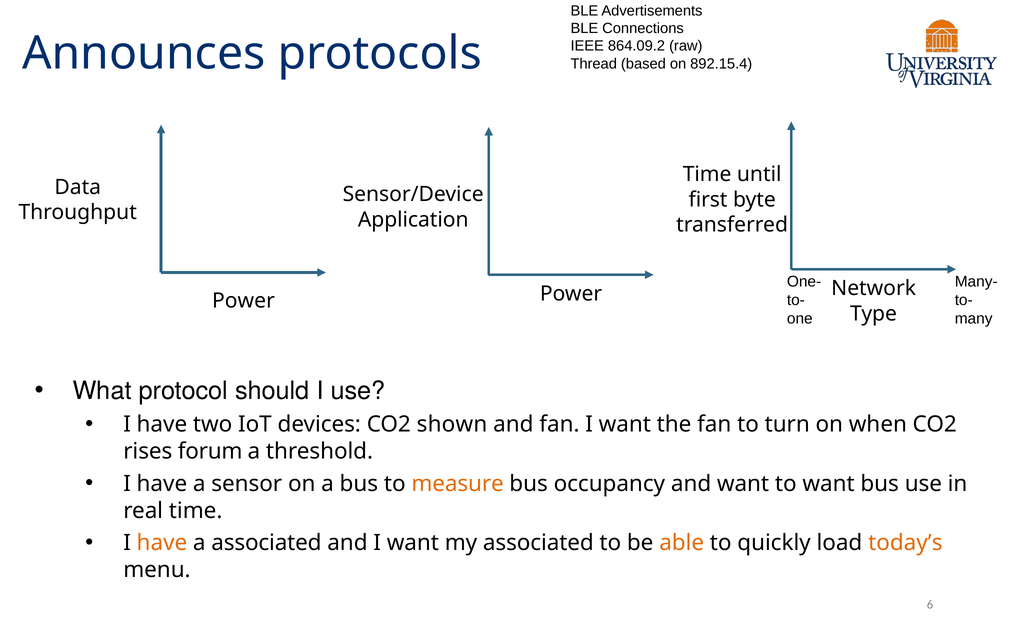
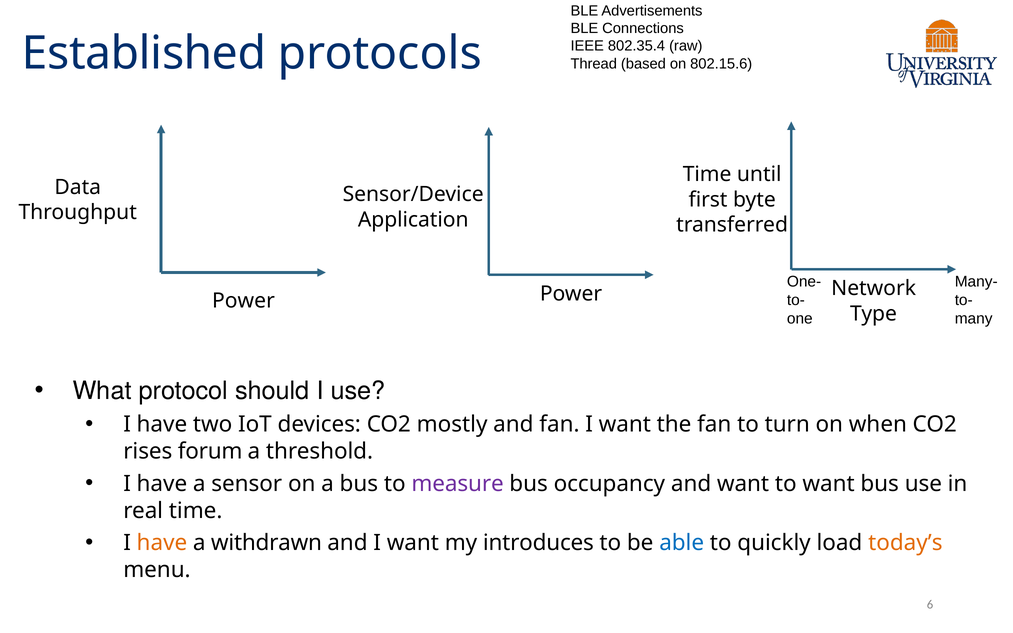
864.09.2: 864.09.2 -> 802.35.4 (636, 46)
Announces: Announces -> Established (144, 53)
892.15.4: 892.15.4 -> 802.15.6 (721, 64)
shown: shown -> mostly (452, 425)
measure colour: orange -> purple (458, 484)
a associated: associated -> withdrawn (266, 543)
my associated: associated -> introduces (538, 543)
able colour: orange -> blue (682, 543)
